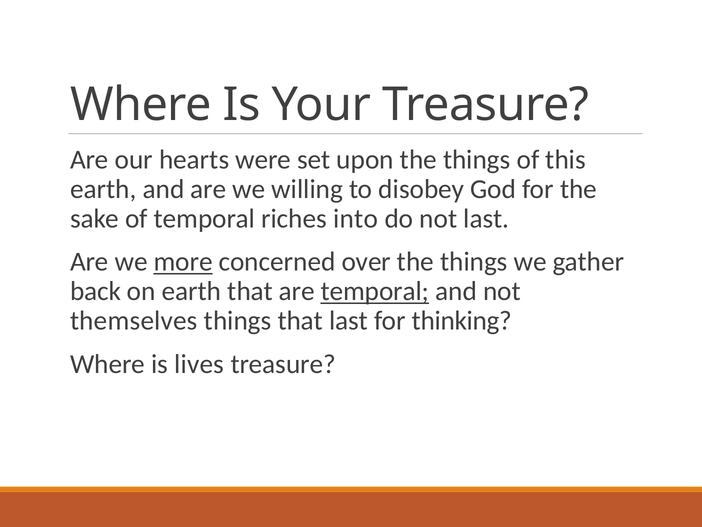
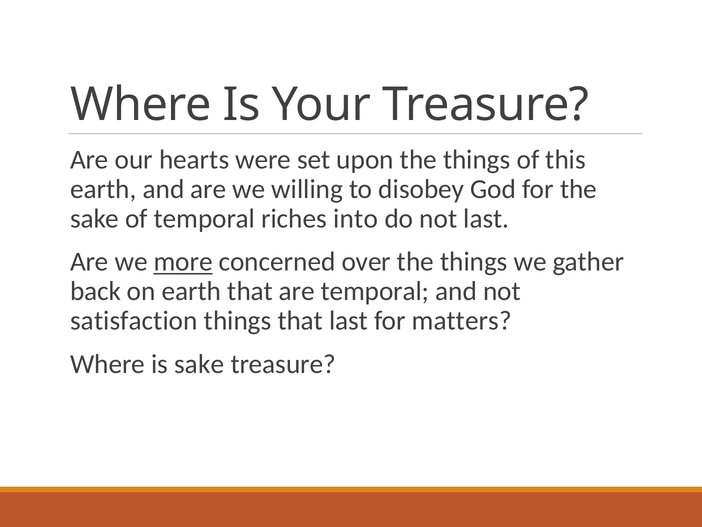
temporal underline: present -> none (375, 291)
themselves: themselves -> satisfaction (134, 321)
thinking: thinking -> matters (462, 321)
is lives: lives -> sake (199, 364)
